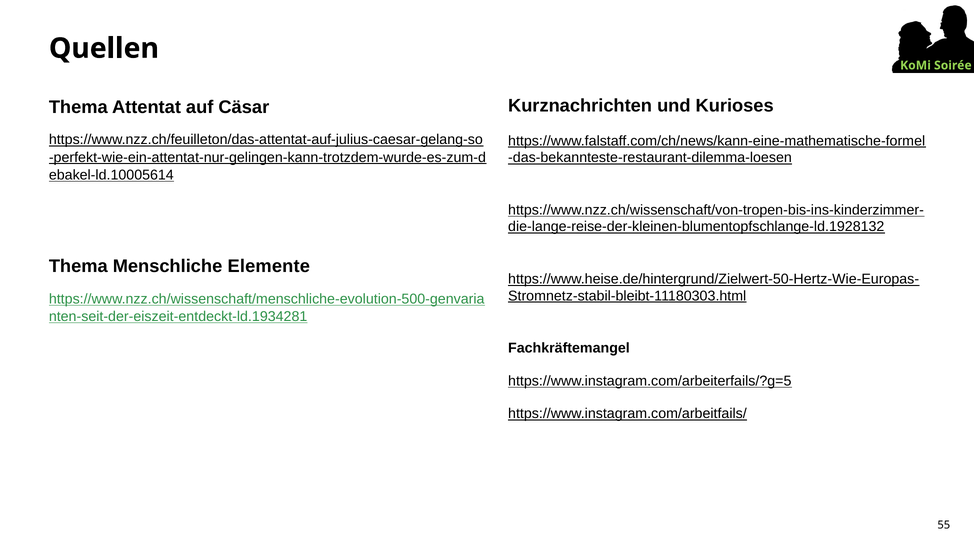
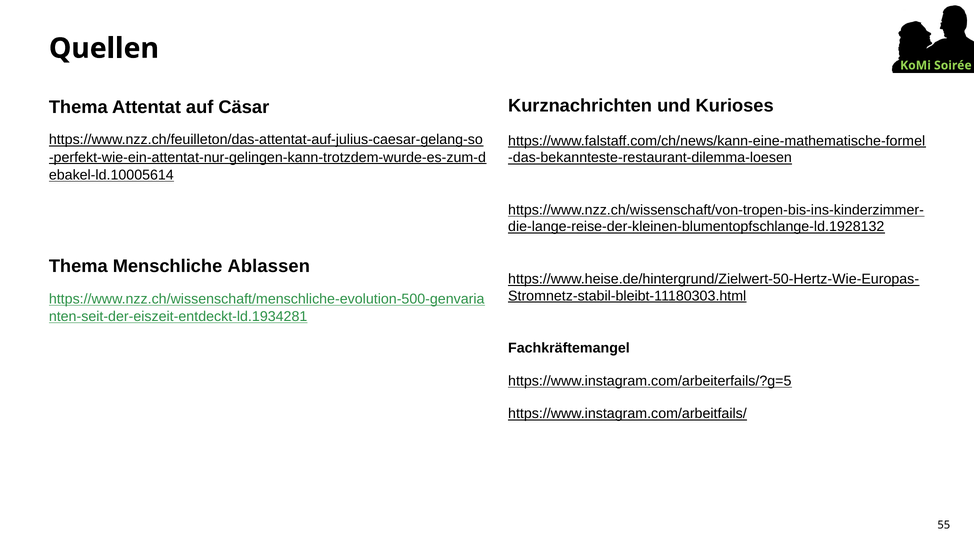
Elemente: Elemente -> Ablassen (269, 266)
